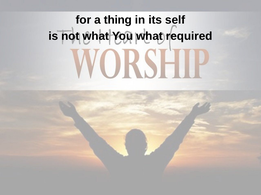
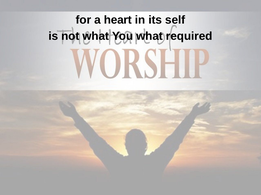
thing: thing -> heart (118, 20)
